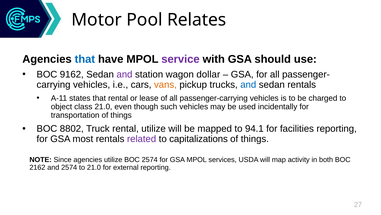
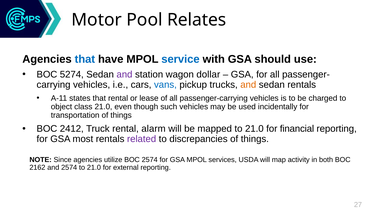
service colour: purple -> blue (180, 59)
9162: 9162 -> 5274 (72, 74)
vans colour: orange -> blue (165, 84)
and colour: blue -> orange (248, 84)
8802: 8802 -> 2412 (72, 128)
rental utilize: utilize -> alarm (154, 128)
mapped to 94.1: 94.1 -> 21.0 (254, 128)
facilities: facilities -> financial (297, 128)
capitalizations: capitalizations -> discrepancies (198, 139)
